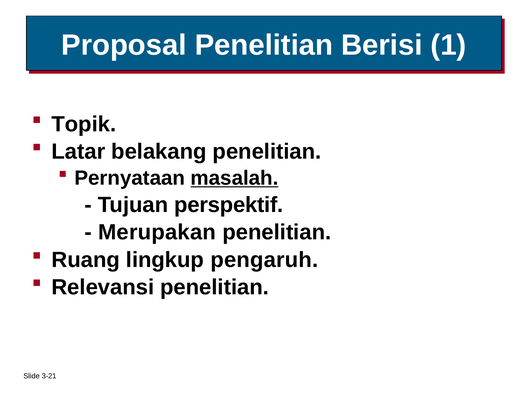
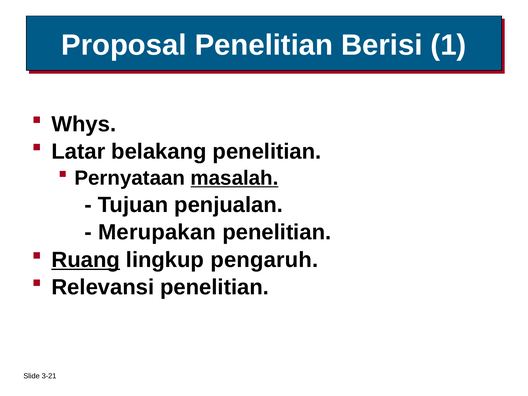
Topik: Topik -> Whys (84, 124)
perspektif: perspektif -> penjualan (229, 205)
Ruang underline: none -> present (86, 260)
